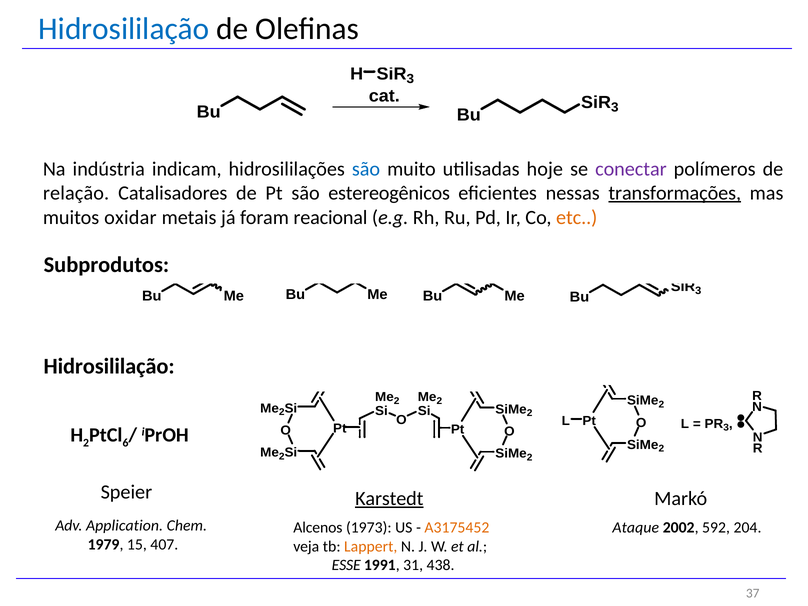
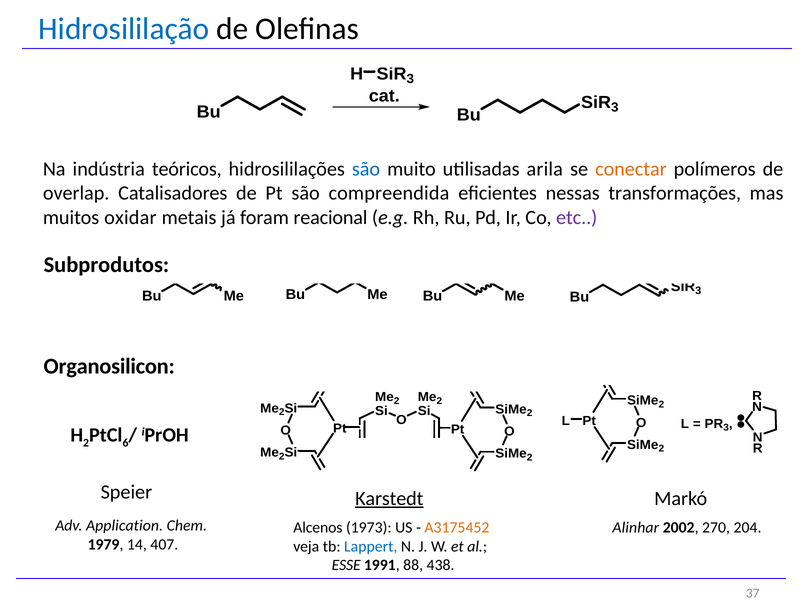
indicam: indicam -> teóricos (187, 169)
hoje: hoje -> arila (545, 169)
conectar colour: purple -> orange (631, 169)
relação: relação -> overlap (76, 193)
estereogênicos: estereogênicos -> compreendida (389, 193)
transformações underline: present -> none (675, 193)
etc colour: orange -> purple (577, 217)
Hidrosililação: Hidrosililação -> Organosilicon (109, 367)
Ataque: Ataque -> Alinhar (636, 527)
592: 592 -> 270 (716, 527)
15: 15 -> 14 (137, 545)
Lappert colour: orange -> blue (371, 546)
31: 31 -> 88 (413, 565)
